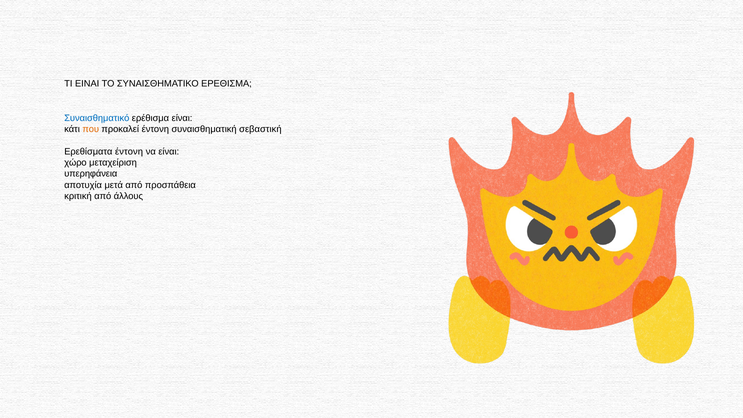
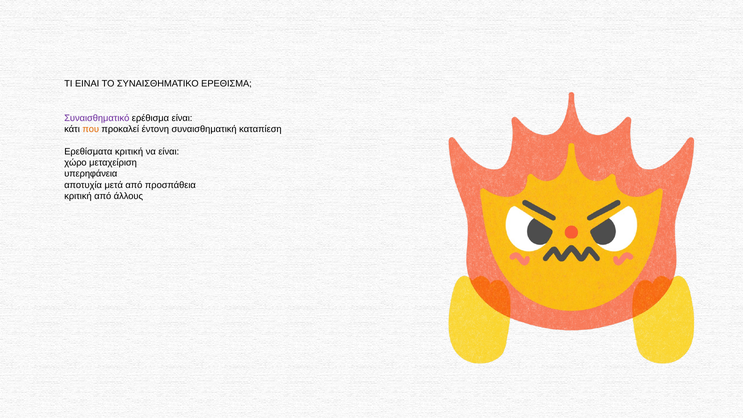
Συναισθηματικό colour: blue -> purple (97, 118)
σεβαστική: σεβαστική -> καταπίεση (260, 129)
Ερεθίσματα έντονη: έντονη -> κριτική (129, 152)
